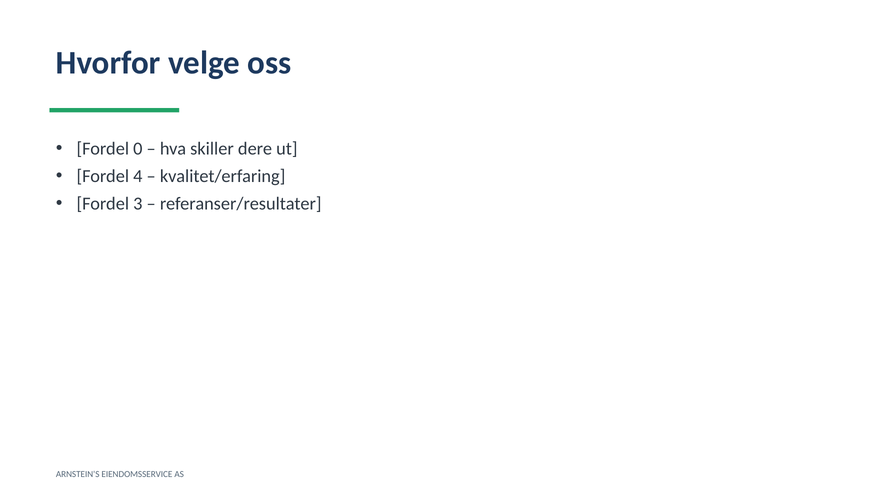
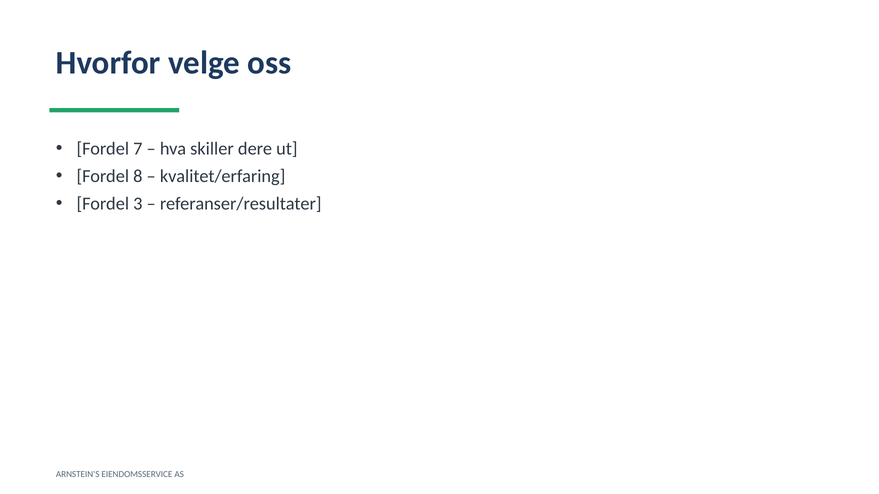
0: 0 -> 7 (138, 149)
4: 4 -> 8 (138, 176)
